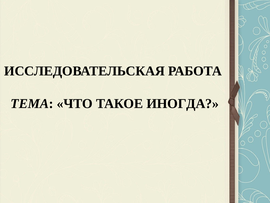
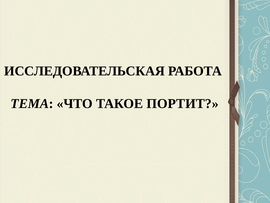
ИНОГДА: ИНОГДА -> ПОРТИТ (183, 103)
